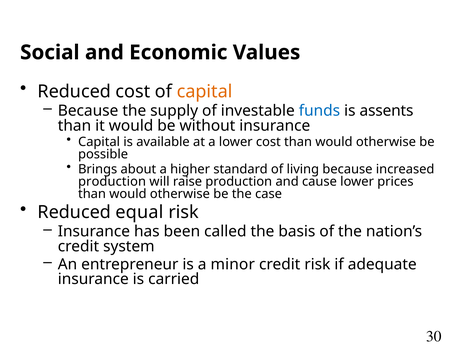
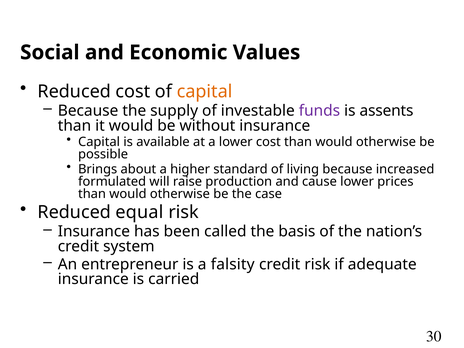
funds colour: blue -> purple (319, 111)
production: production -> formulated (112, 182)
minor: minor -> falsity (233, 264)
